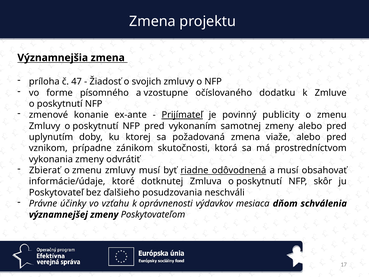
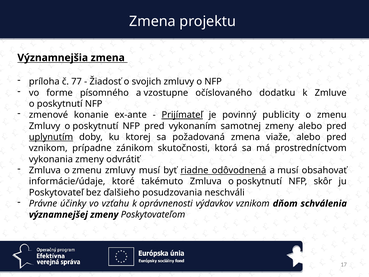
47: 47 -> 77 (77, 82)
uplynutím underline: none -> present (51, 137)
Zbierať: Zbierať -> Zmluva (45, 170)
dotknutej: dotknutej -> takémuto (162, 181)
výdavkov mesiaca: mesiaca -> vznikom (253, 203)
